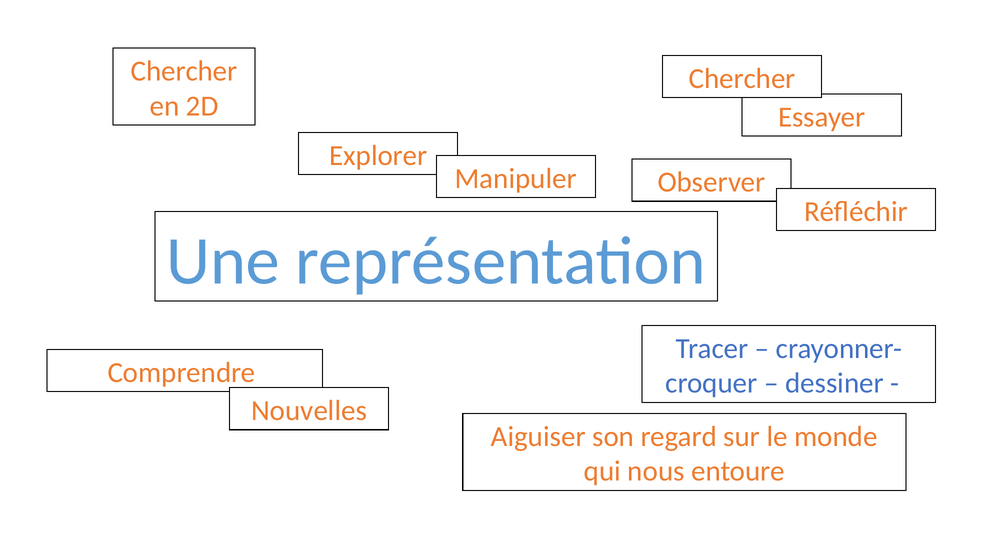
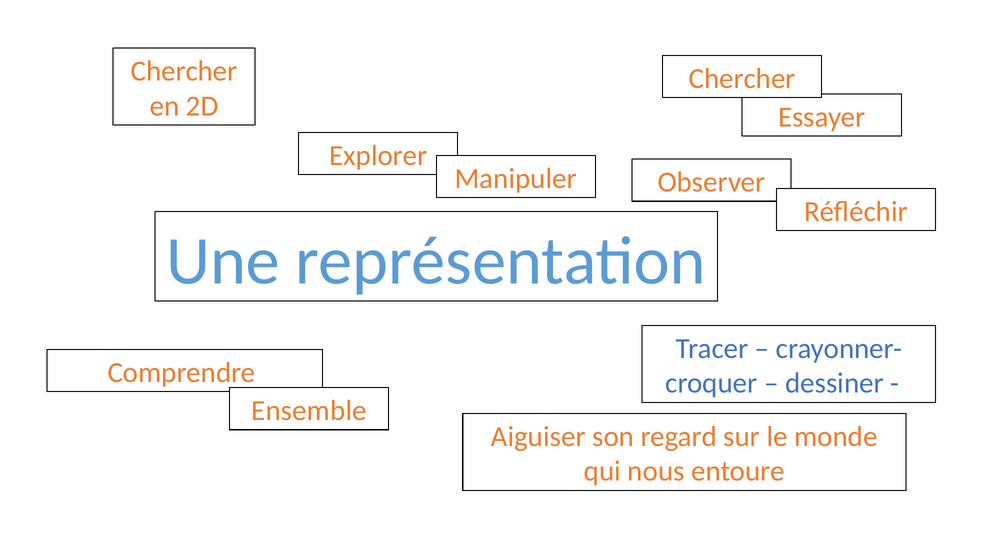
Nouvelles: Nouvelles -> Ensemble (309, 411)
